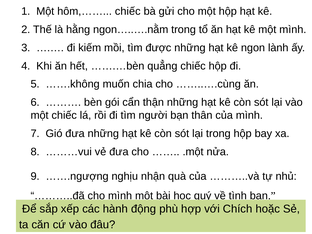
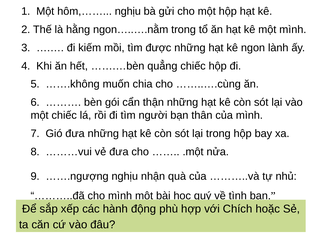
hôm,…… chiếc: chiếc -> nghịu (128, 11)
